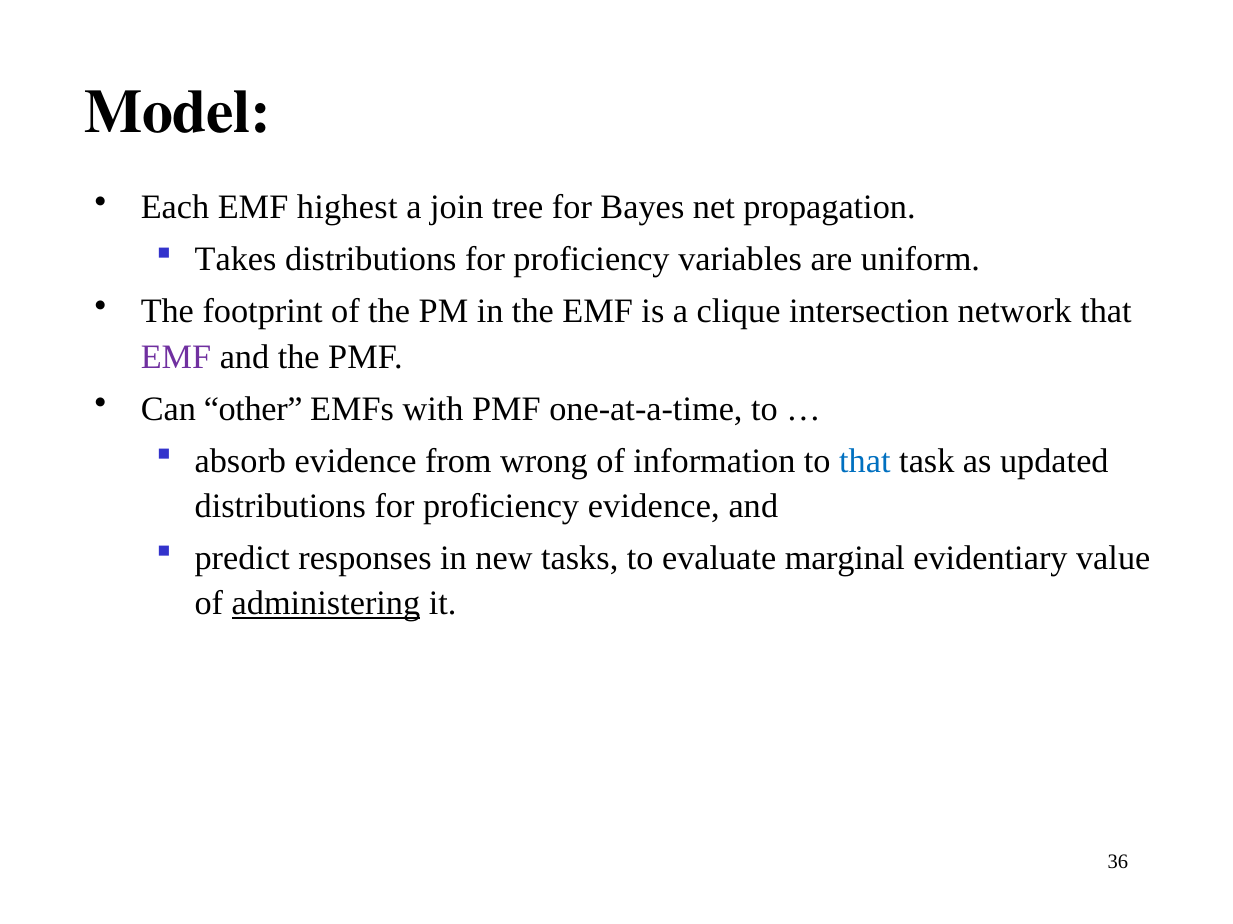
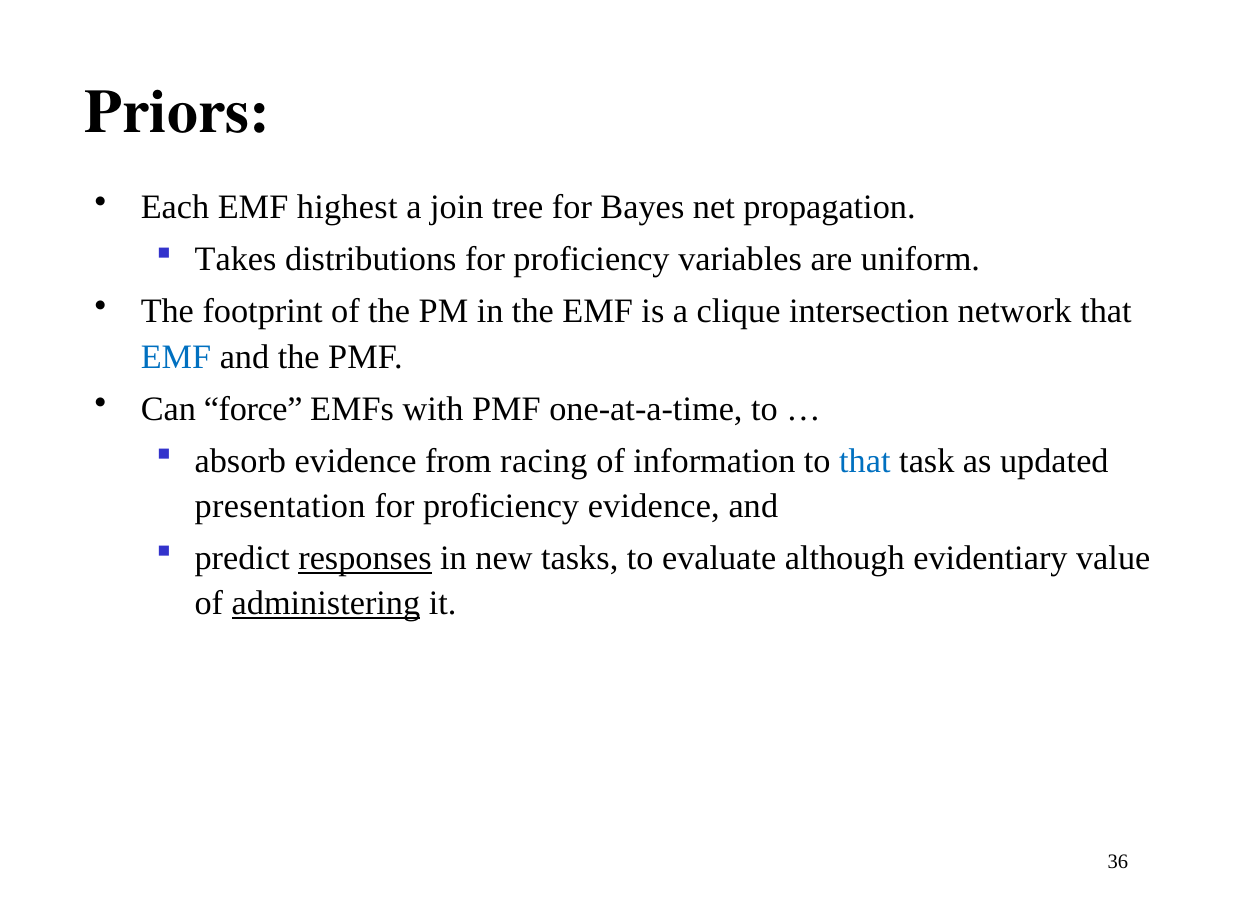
Model: Model -> Priors (177, 112)
EMF colour: purple -> blue (176, 357)
other: other -> force (253, 409)
wrong: wrong -> racing (544, 461)
distributions: distributions -> presentation (280, 506)
responses underline: none -> present (365, 558)
marginal: marginal -> although (845, 558)
